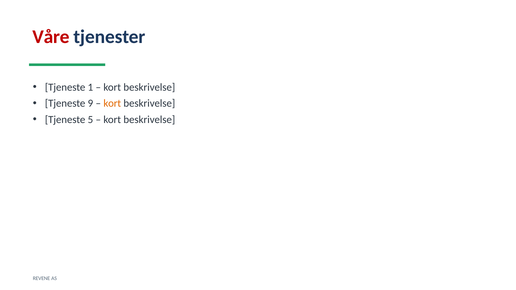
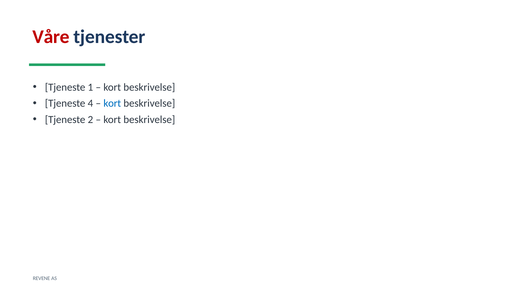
9: 9 -> 4 (90, 104)
kort colour: orange -> blue (112, 104)
5: 5 -> 2 (90, 120)
